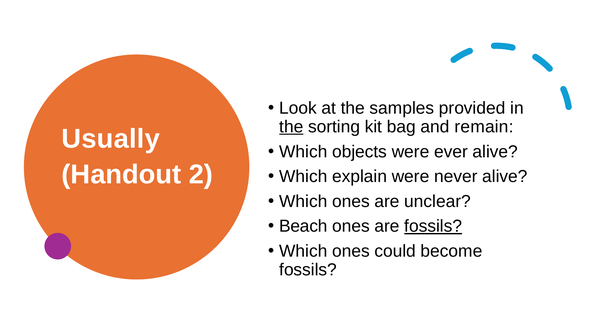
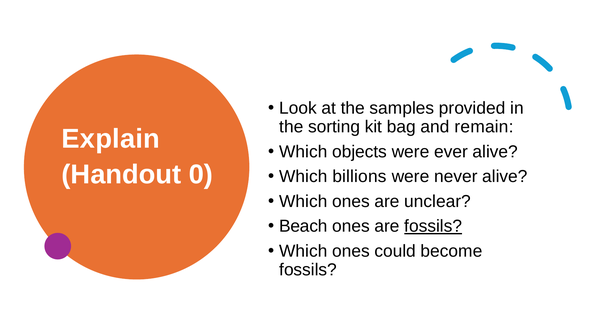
the underline: present -> none (291, 127)
Usually: Usually -> Explain (111, 139)
2: 2 -> 0 (201, 175)
explain: explain -> billions (359, 177)
